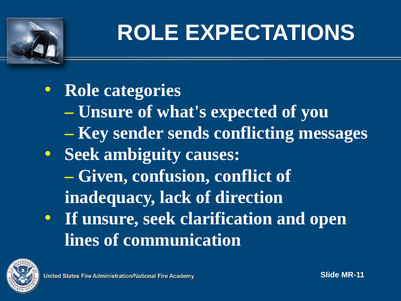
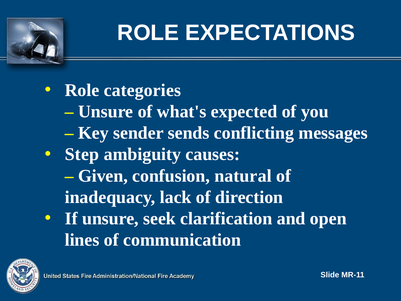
Seek: Seek -> Step (82, 154)
conflict: conflict -> natural (243, 176)
